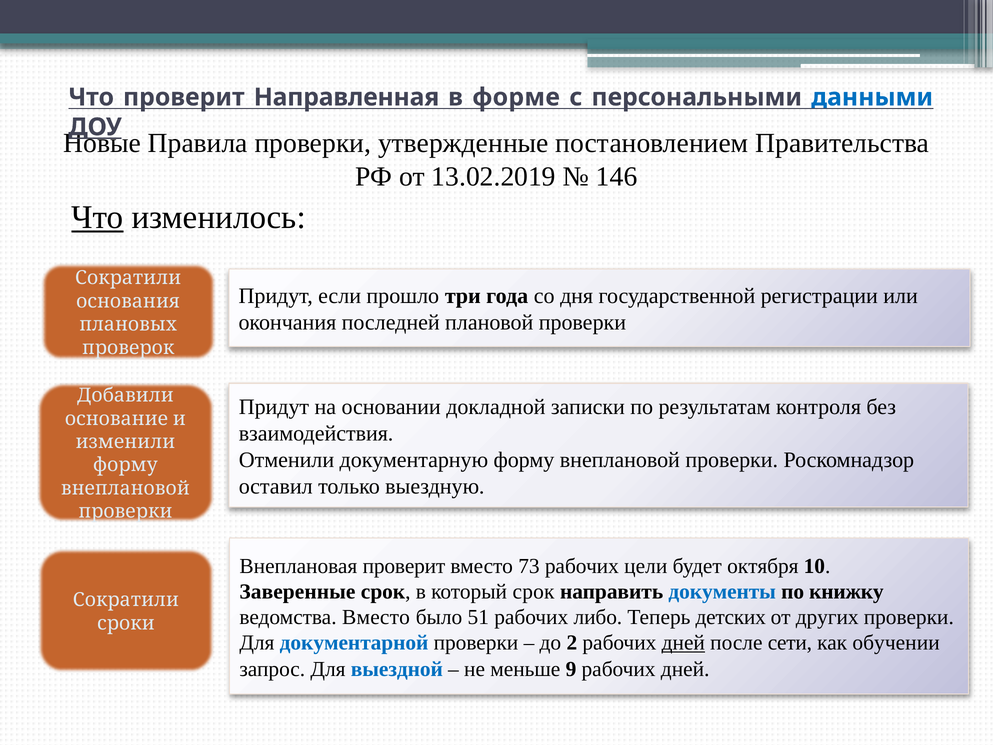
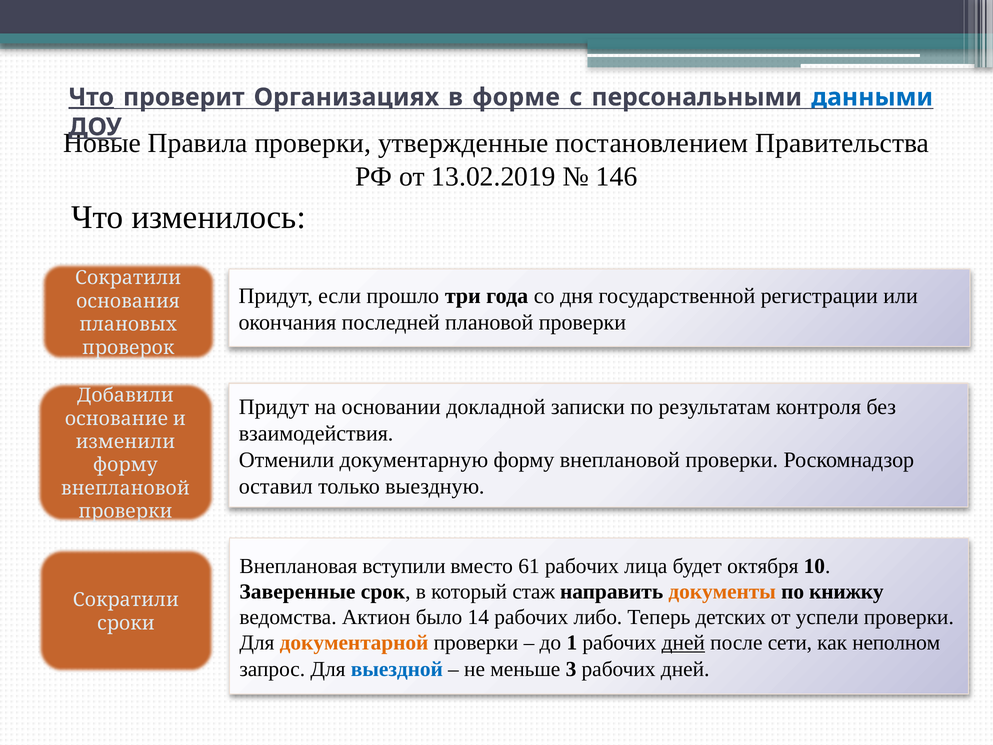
Что underline: none -> present (91, 97)
Направленная: Направленная -> Организациях (346, 97)
Что underline: present -> none (97, 217)
Внеплановая проверит: проверит -> вступили (404, 566)
73: 73 -> 61 (529, 566)
цели: цели -> лица (646, 566)
который срок: срок -> стаж (534, 591)
документы colour: blue -> orange (722, 591)
ведомства Вместо: Вместо -> Актион (376, 617)
51: 51 -> 14 (478, 617)
других: других -> успели (827, 617)
документарной colour: blue -> orange (354, 643)
2: 2 -> 1 (572, 643)
обучении: обучении -> неполном (896, 643)
9: 9 -> 3 (571, 669)
